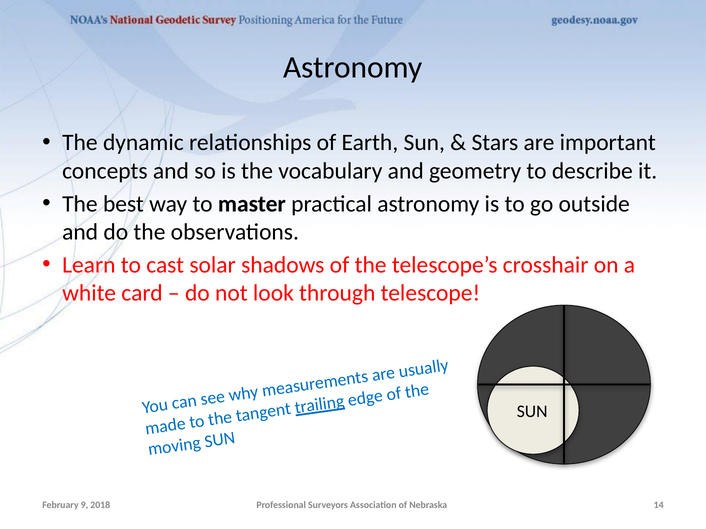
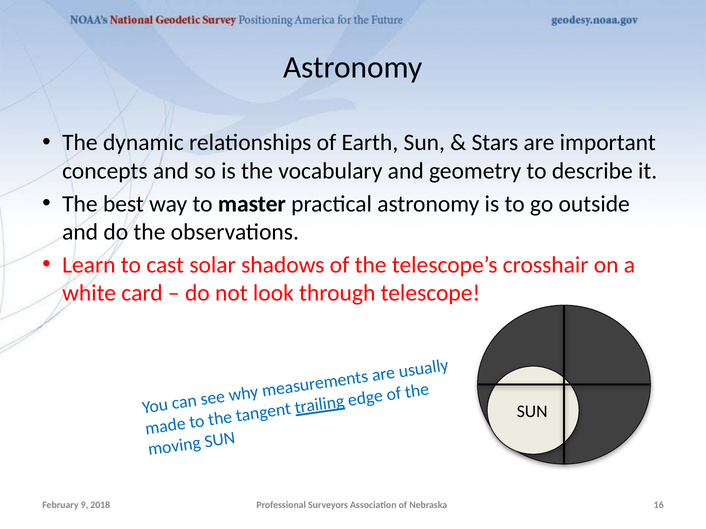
14: 14 -> 16 (659, 505)
